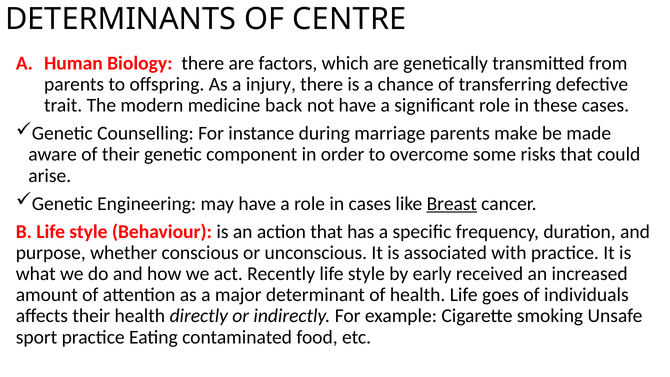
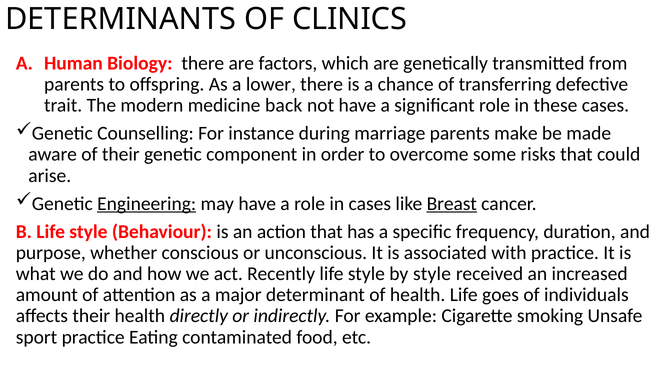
CENTRE: CENTRE -> CLINICS (350, 19)
injury: injury -> lower (271, 84)
Engineering underline: none -> present (147, 204)
by early: early -> style (432, 274)
